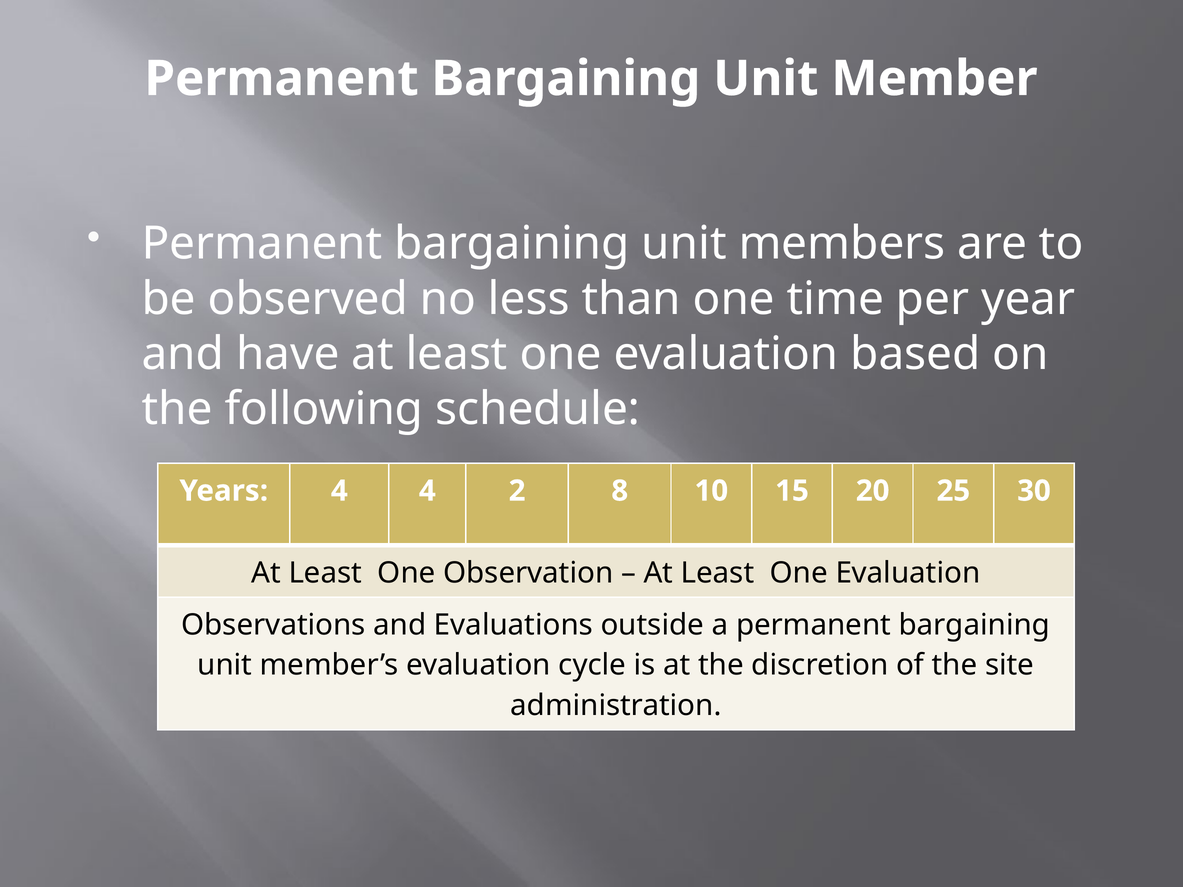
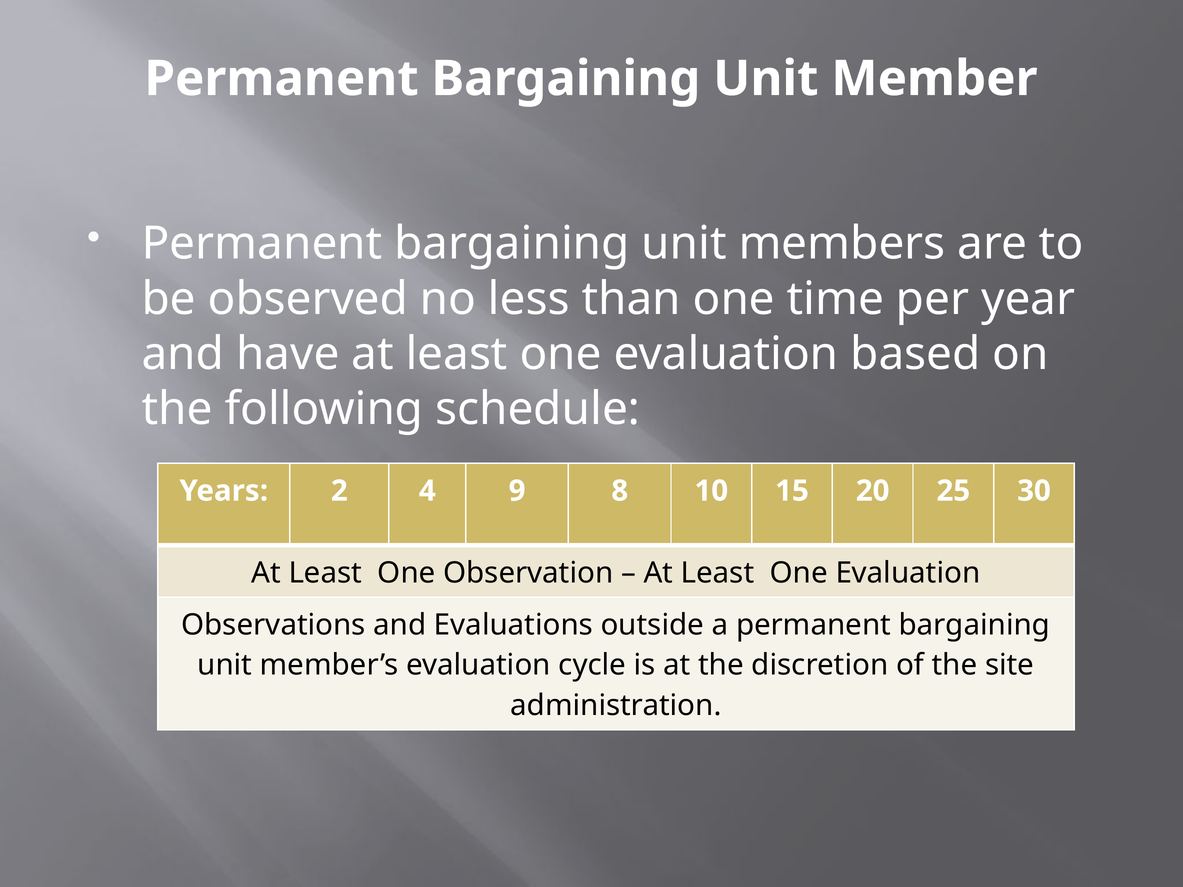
Years 4: 4 -> 2 (339, 491)
2: 2 -> 9 (517, 491)
